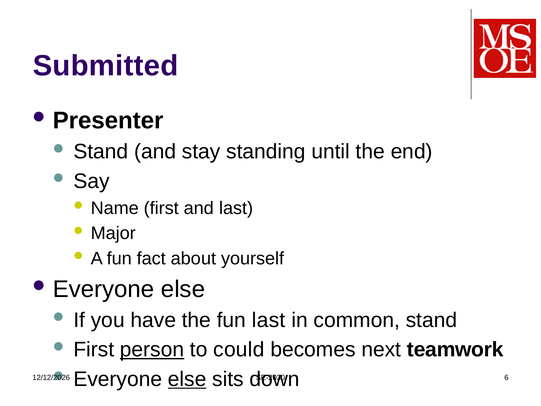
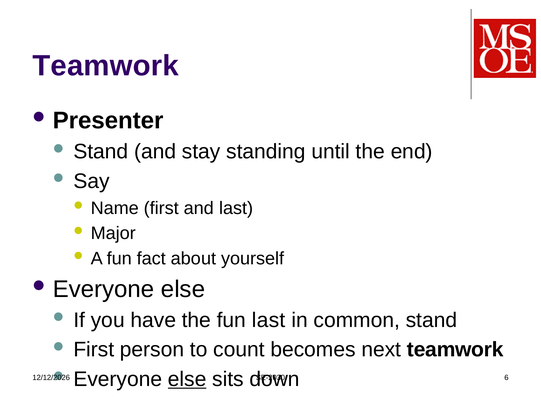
Submitted: Submitted -> Teamwork (106, 66)
person underline: present -> none (152, 349)
could: could -> count (239, 349)
